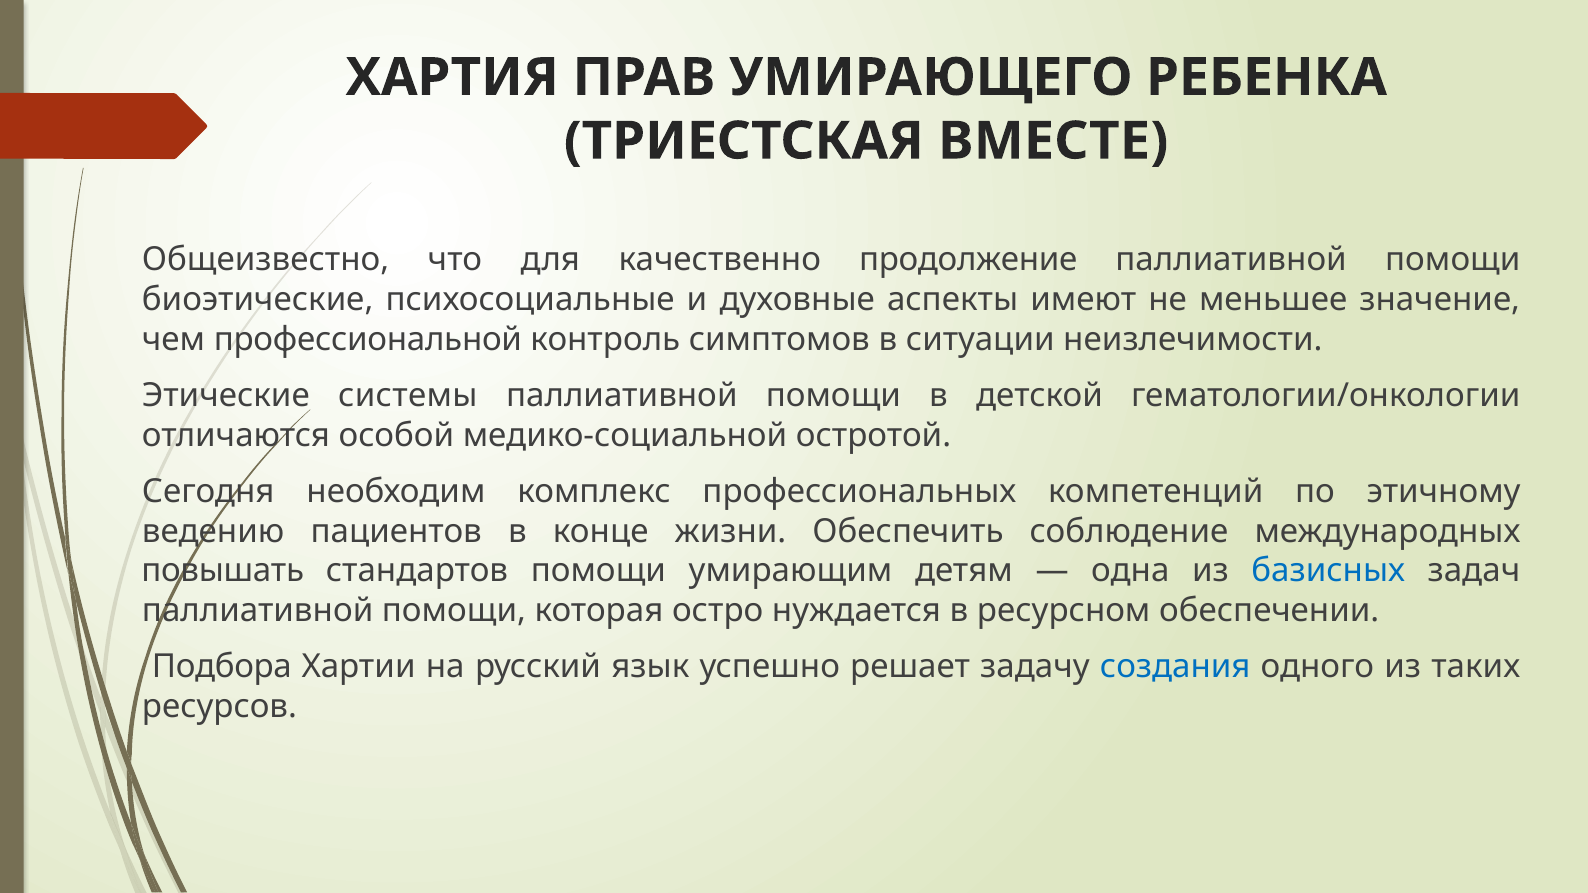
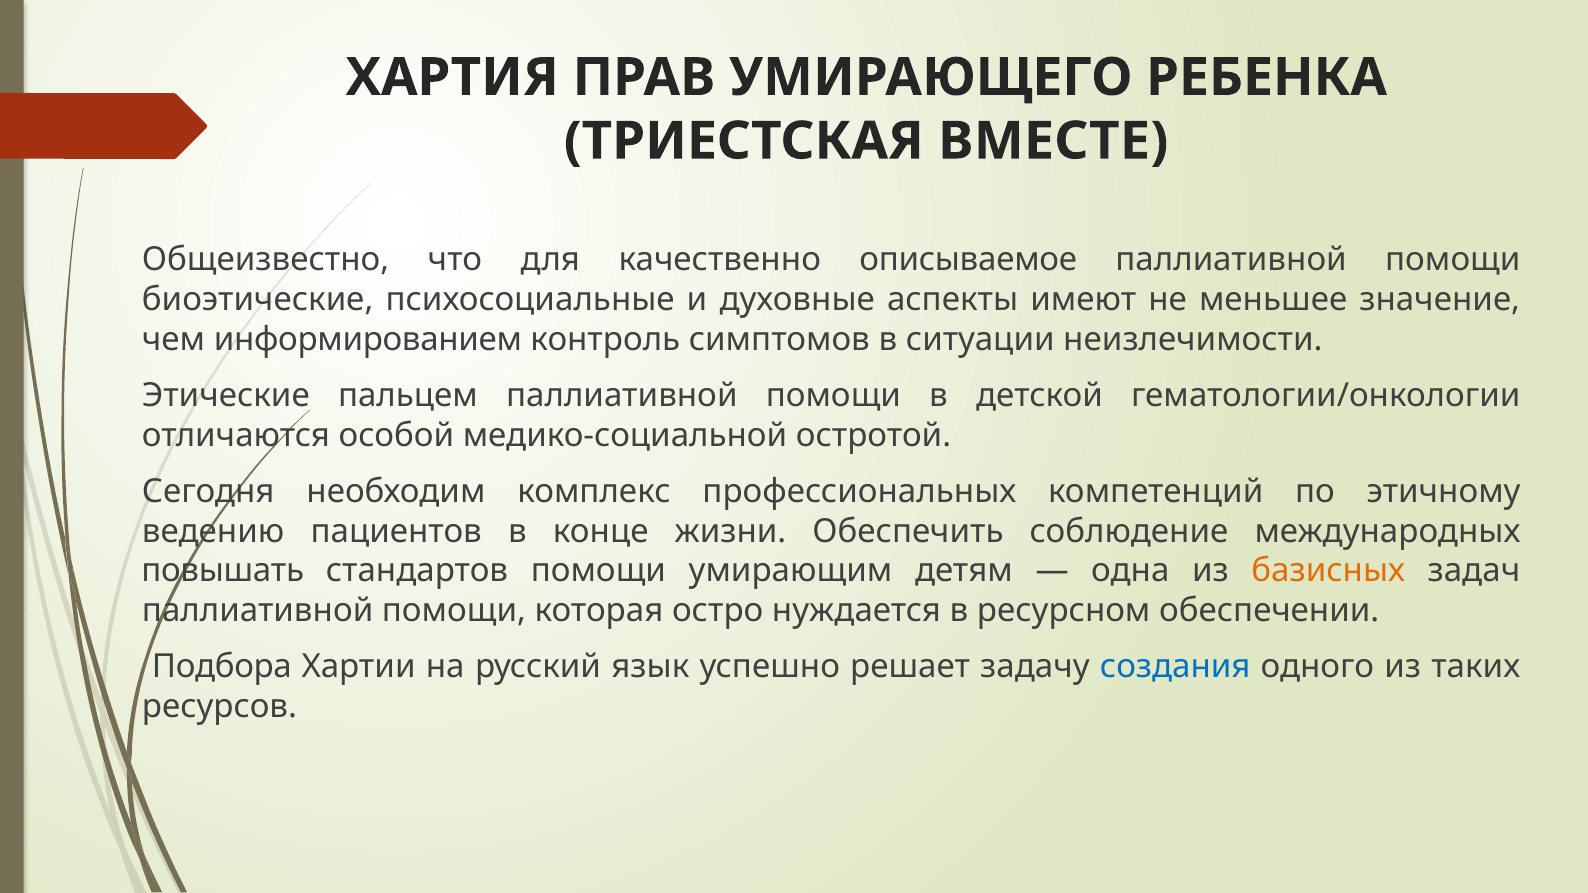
продолжение: продолжение -> описываемое (968, 260)
профессиональной: профессиональной -> информированием (368, 339)
системы: системы -> пальцем (408, 396)
базисных colour: blue -> orange (1328, 571)
